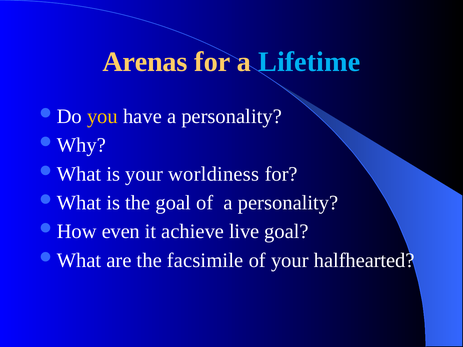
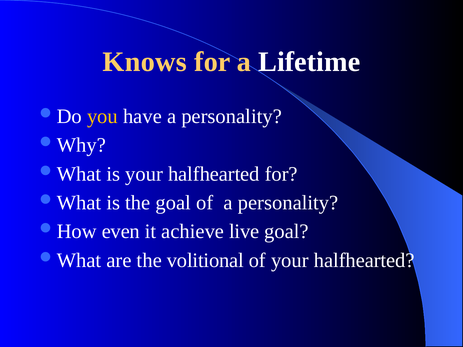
Arenas: Arenas -> Knows (145, 62)
Lifetime colour: light blue -> white (309, 62)
is your worldiness: worldiness -> halfhearted (214, 174)
facsimile: facsimile -> volitional (205, 261)
